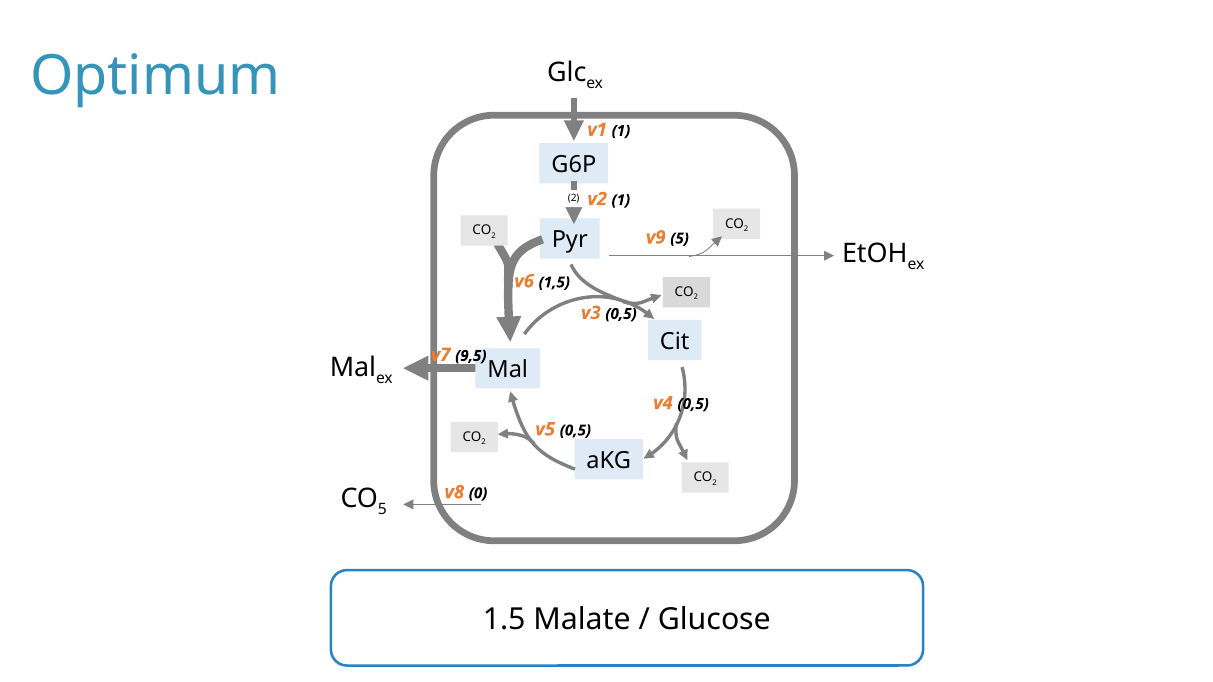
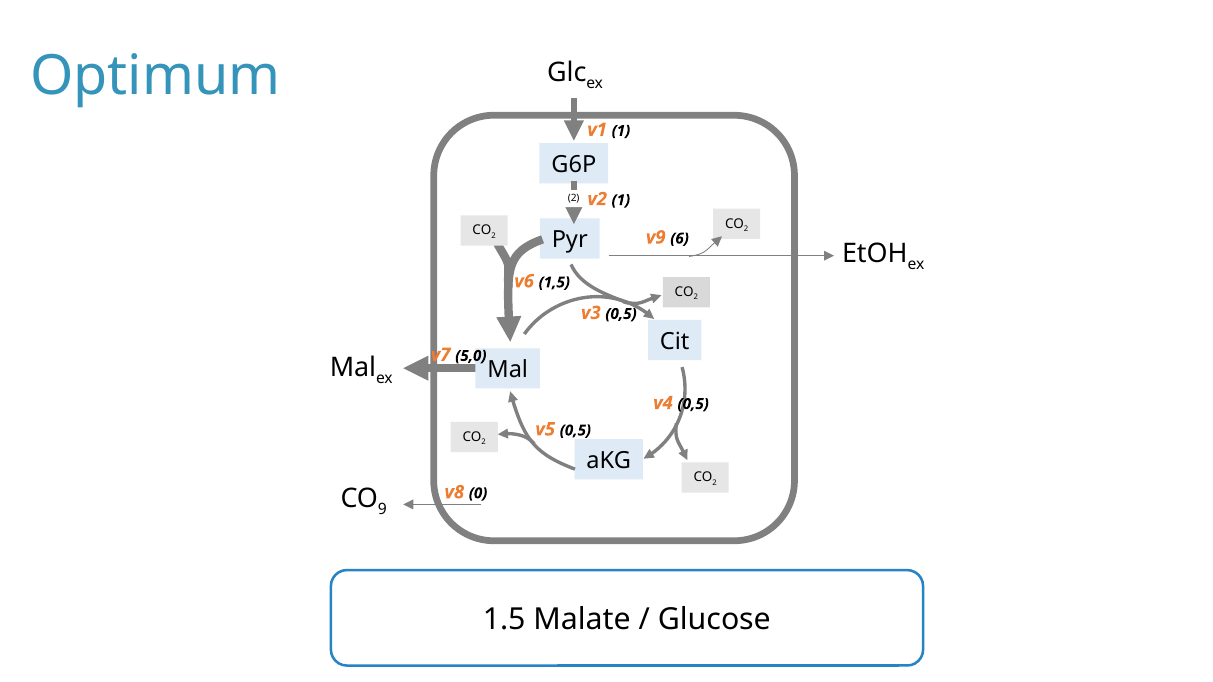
v9 5: 5 -> 6 (680, 239)
9,5: 9,5 -> 5,0 (471, 356)
5: 5 -> 9 (382, 510)
